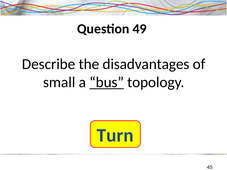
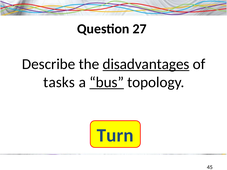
49: 49 -> 27 (140, 29)
disadvantages underline: none -> present (146, 64)
small: small -> tasks (59, 82)
